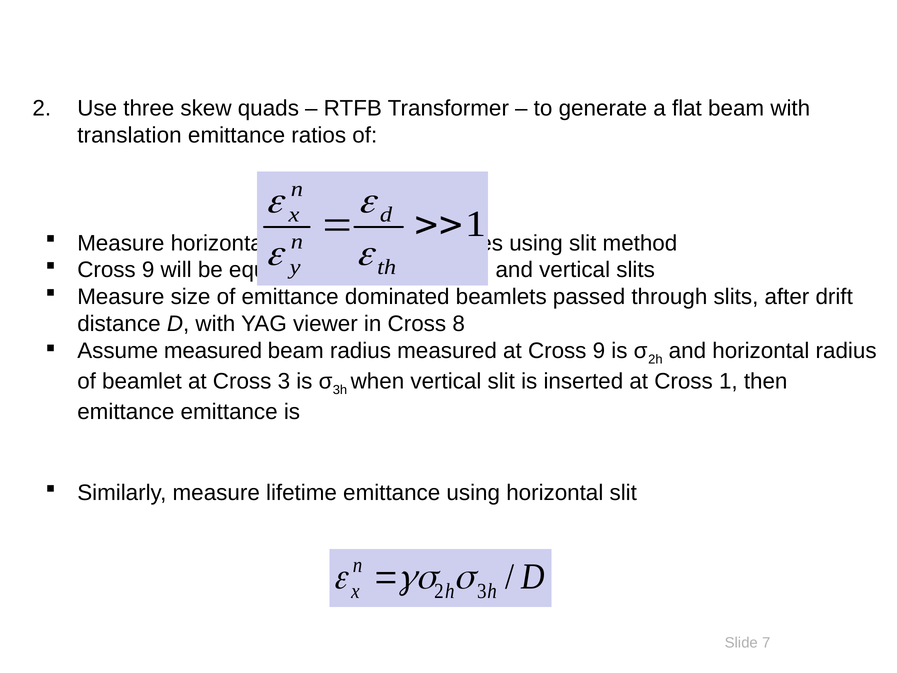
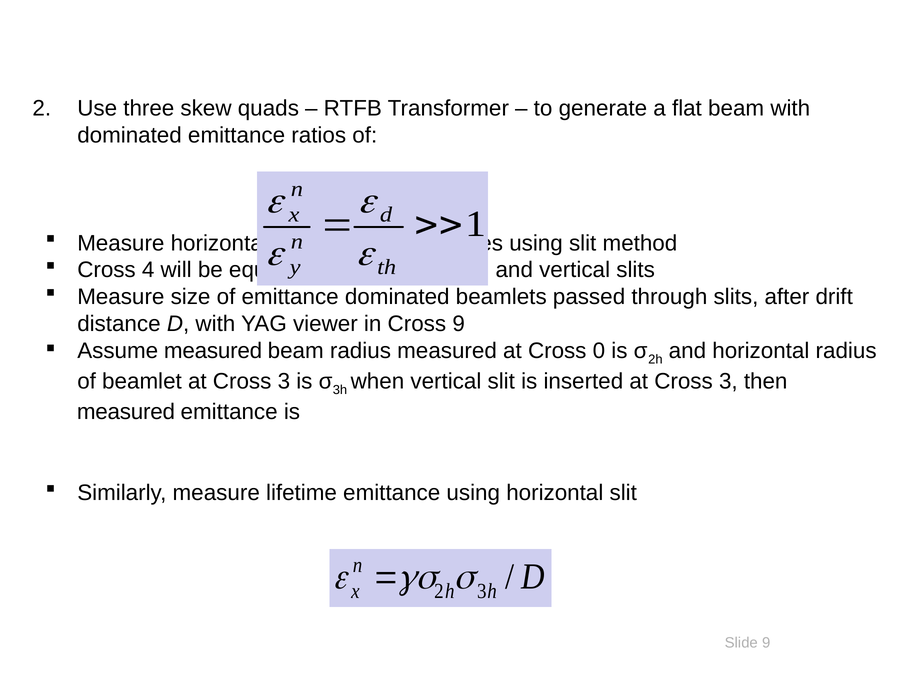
translation: translation -> dominated (130, 135)
9: 9 -> 4 (148, 270)
Cross 8: 8 -> 9 (459, 324)
at Cross 9: 9 -> 0 (599, 351)
inserted at Cross 1: 1 -> 3 (728, 381)
emittance: emittance -> measured (126, 412)
7: 7 -> 9 (766, 642)
